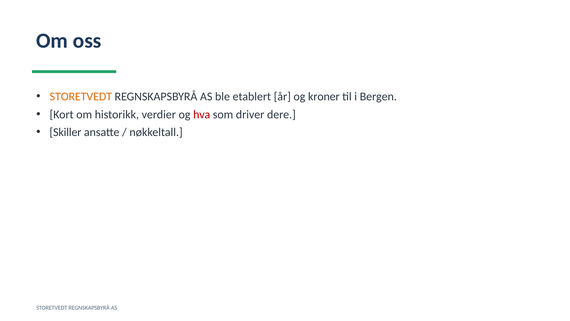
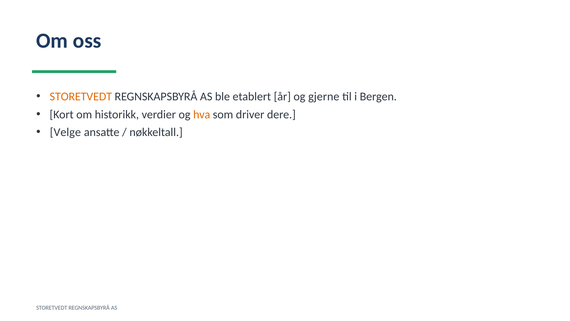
kroner: kroner -> gjerne (324, 97)
hva colour: red -> orange (202, 114)
Skiller: Skiller -> Velge (65, 132)
